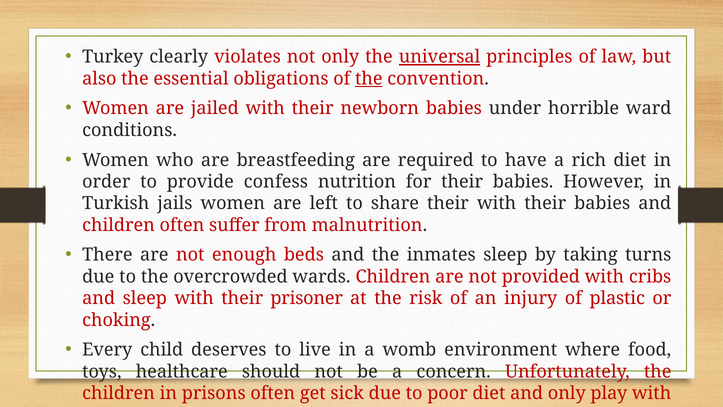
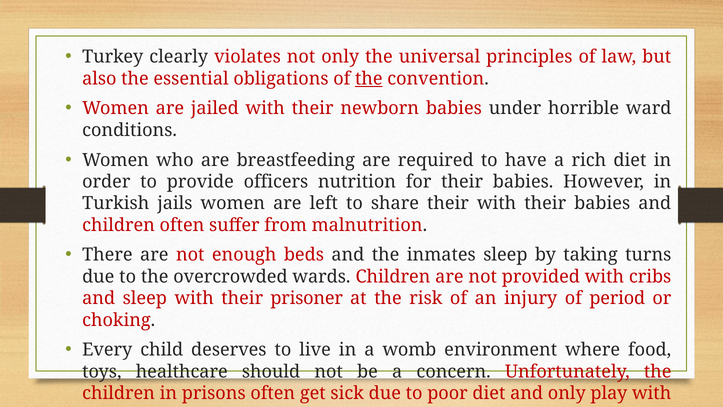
universal underline: present -> none (440, 57)
confess: confess -> officers (276, 182)
of plastic: plastic -> period (617, 298)
